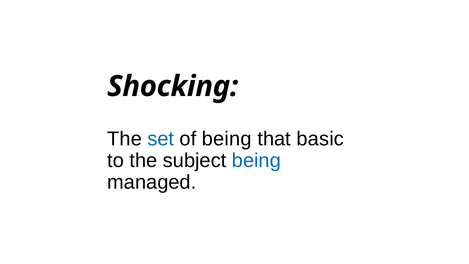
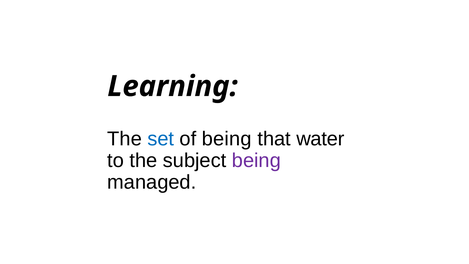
Shocking: Shocking -> Learning (173, 86)
basic: basic -> water (320, 139)
being colour: blue -> purple (256, 161)
